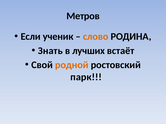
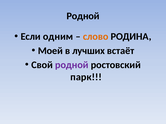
Метров: Метров -> Родной (83, 16)
ученик: ученик -> одним (58, 37)
Знать: Знать -> Моей (50, 51)
родной colour: orange -> purple (72, 65)
